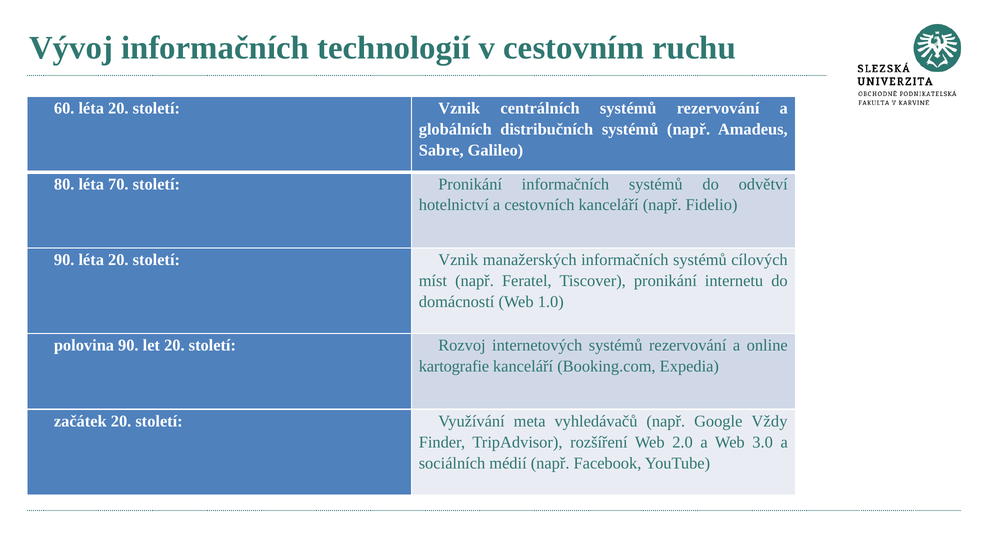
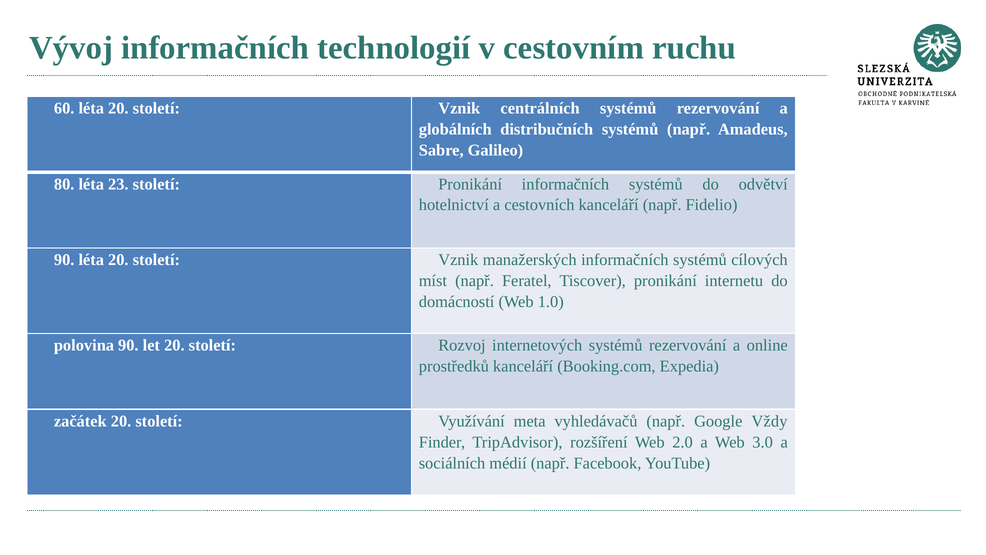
70: 70 -> 23 (118, 184)
kartografie: kartografie -> prostředků (454, 366)
